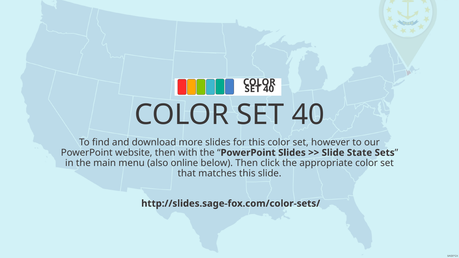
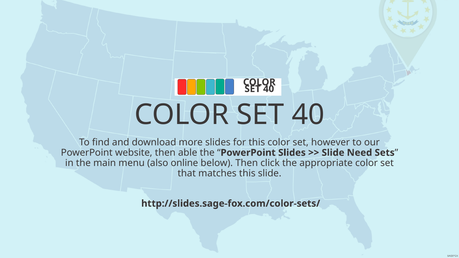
with: with -> able (188, 153)
State: State -> Need (360, 153)
